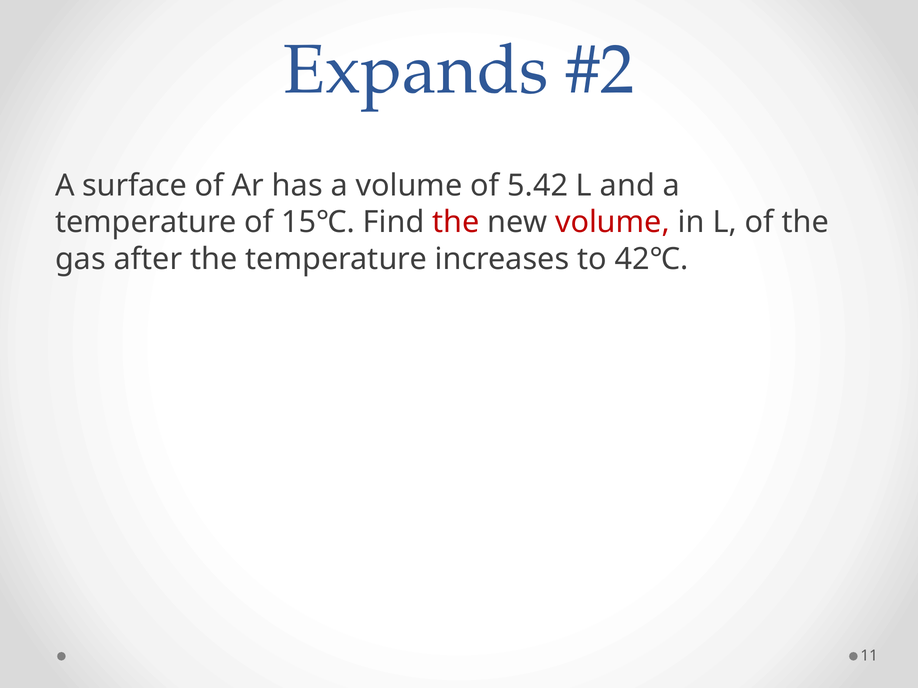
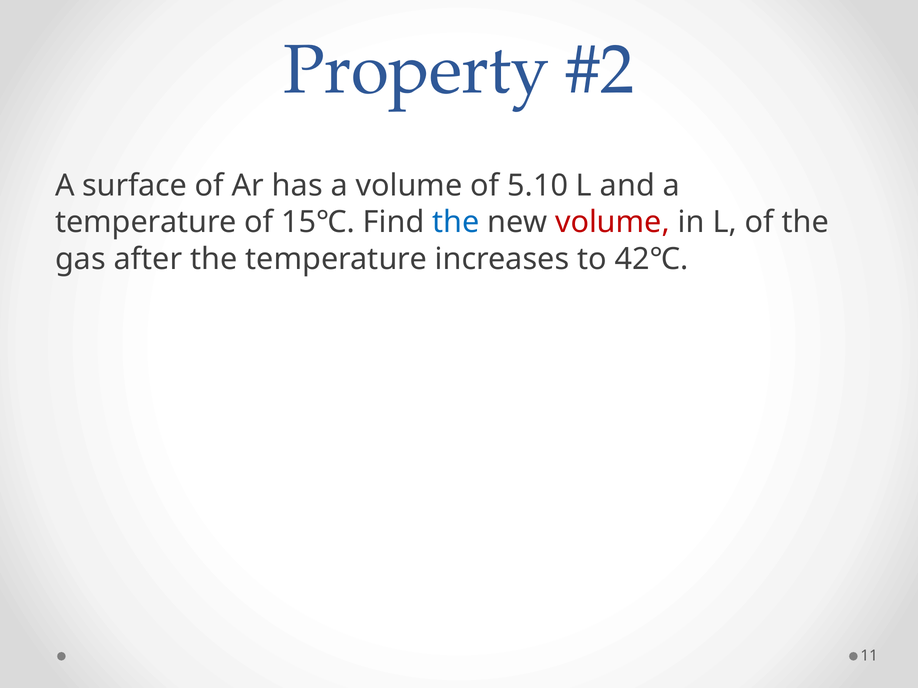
Expands: Expands -> Property (416, 70)
5.42: 5.42 -> 5.10 (538, 186)
the colour: red -> blue (456, 222)
